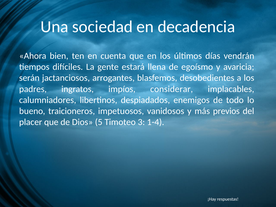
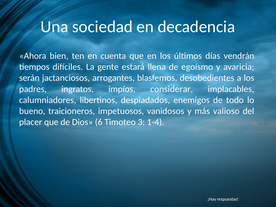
previos: previos -> valioso (226, 111)
5: 5 -> 6 (99, 122)
